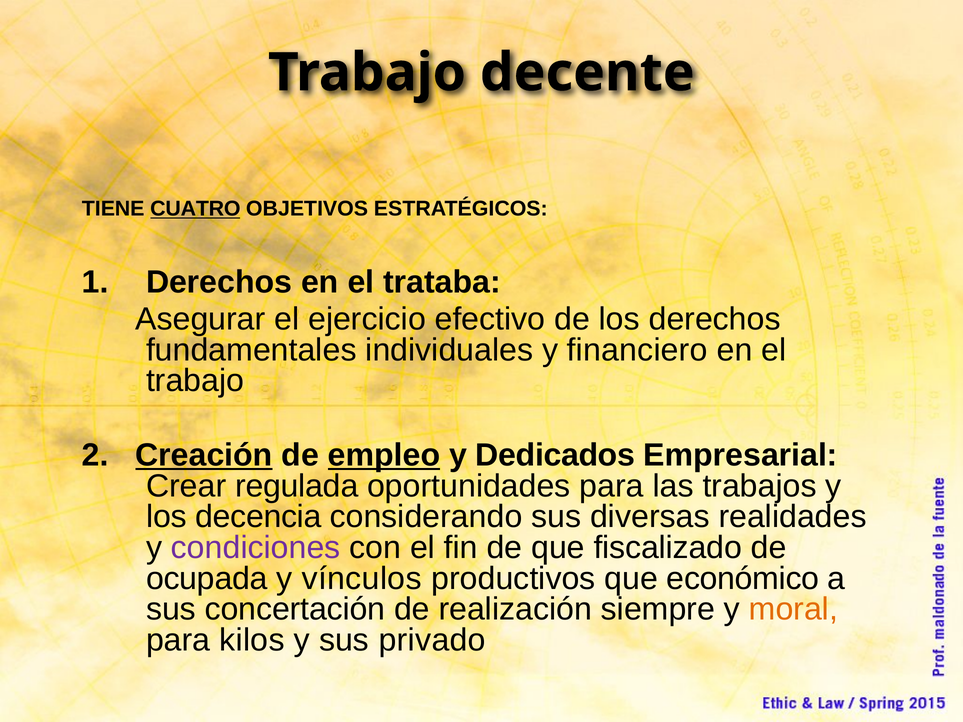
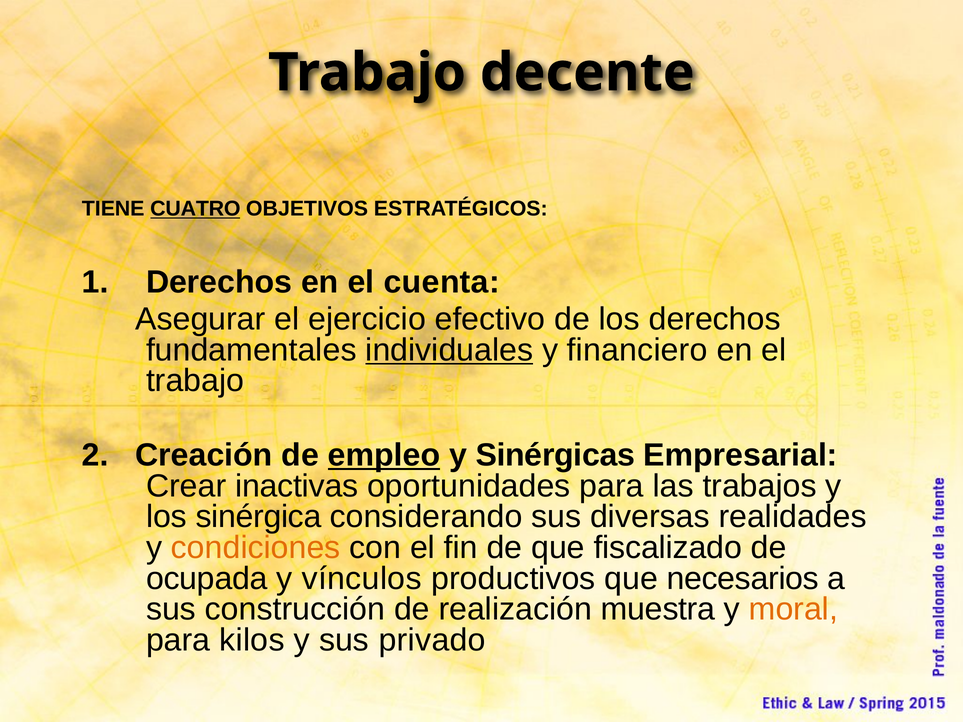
trataba: trataba -> cuenta (442, 282)
individuales underline: none -> present (449, 350)
Creación underline: present -> none (204, 455)
Dedicados: Dedicados -> Sinérgicas (555, 455)
regulada: regulada -> inactivas (297, 486)
decencia: decencia -> sinérgica (259, 517)
condiciones colour: purple -> orange (256, 548)
económico: económico -> necesarios (743, 579)
concertación: concertación -> construcción (295, 609)
siempre: siempre -> muestra (658, 609)
